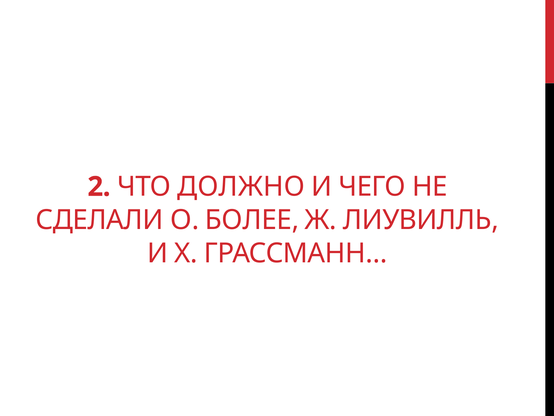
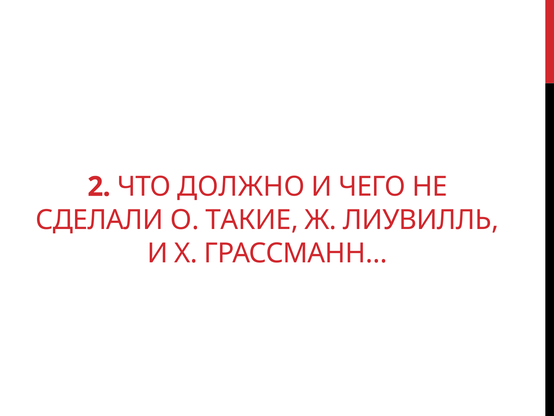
БОЛЕЕ: БОЛЕЕ -> ТАКИЕ (252, 220)
